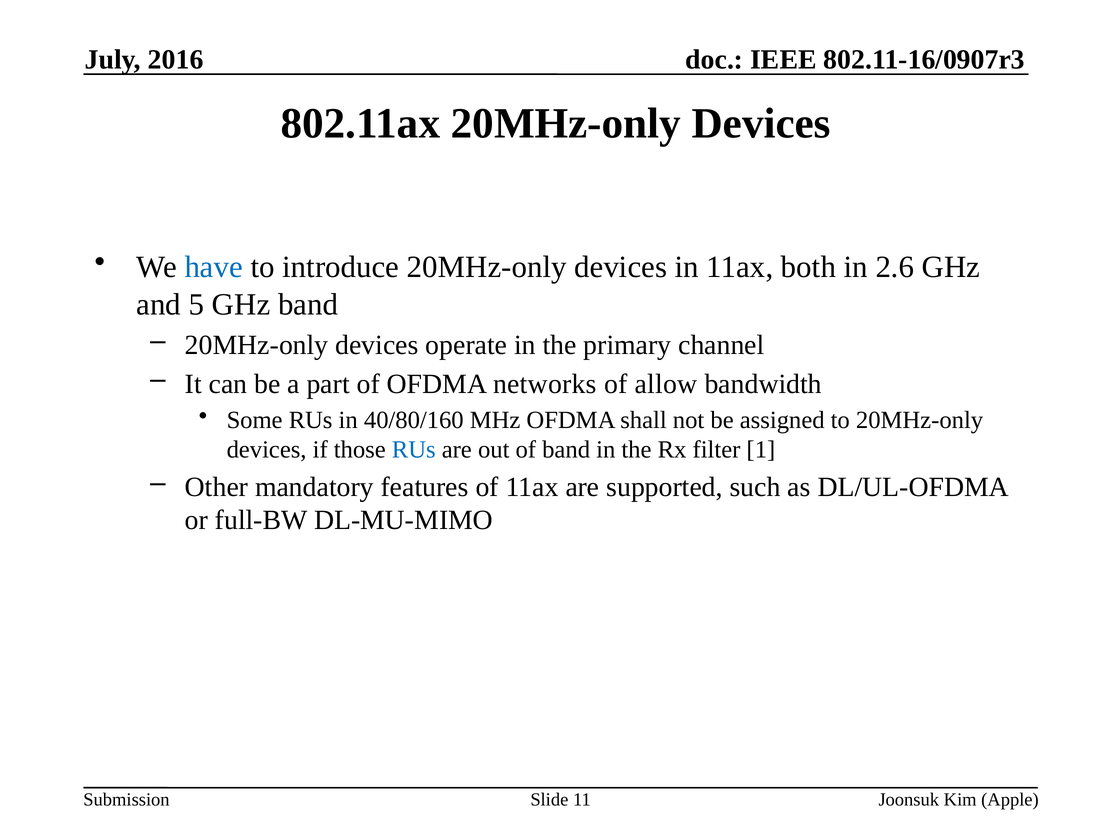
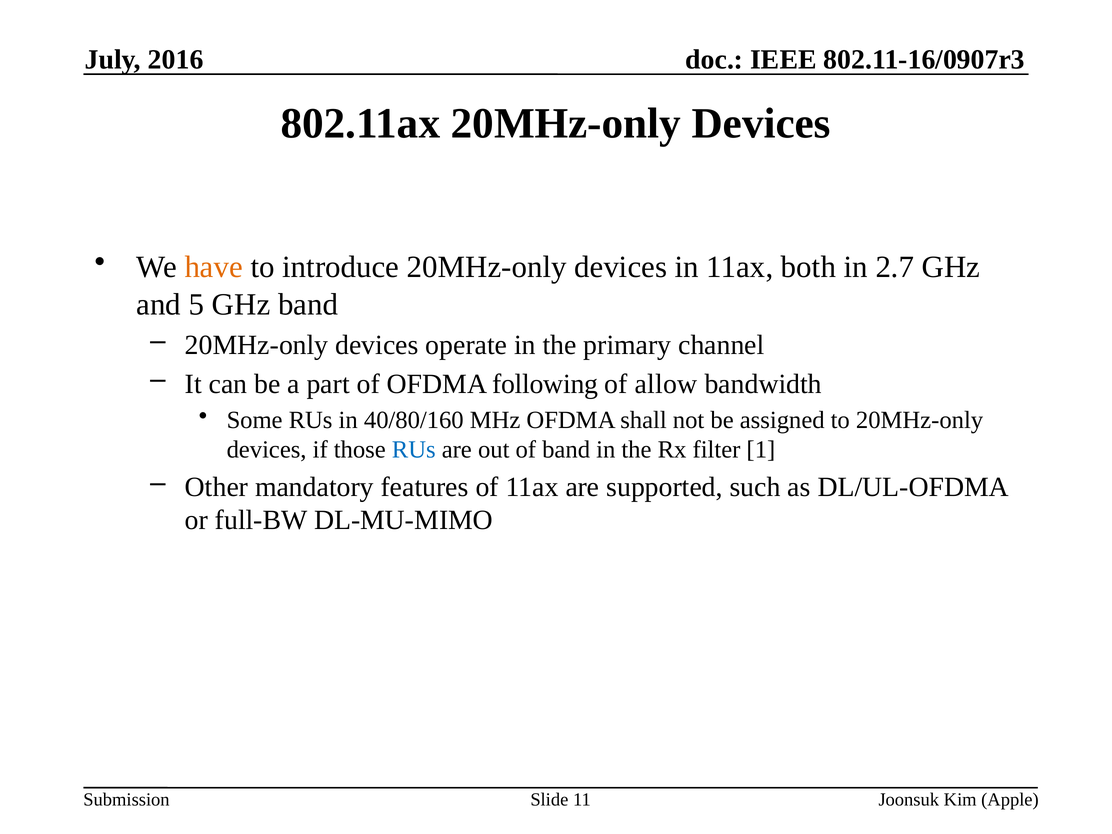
have colour: blue -> orange (214, 267)
2.6: 2.6 -> 2.7 (895, 267)
networks: networks -> following (545, 384)
